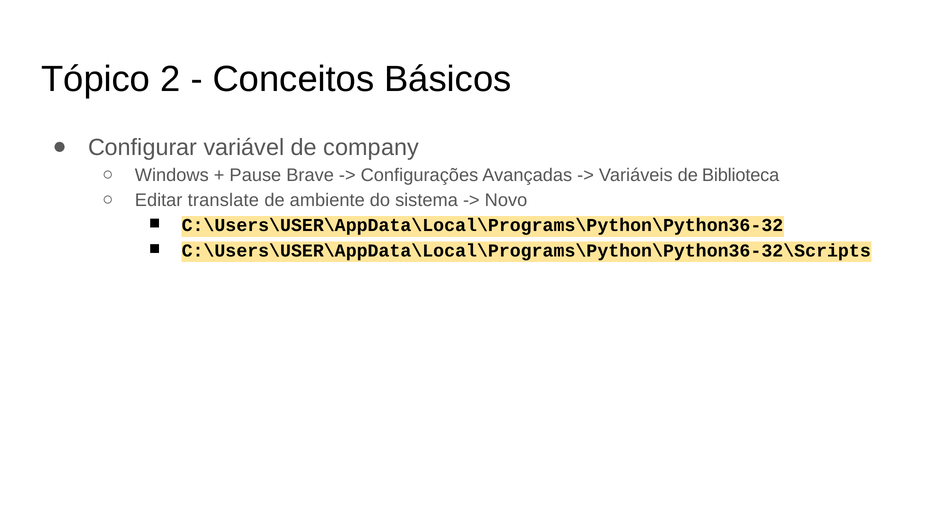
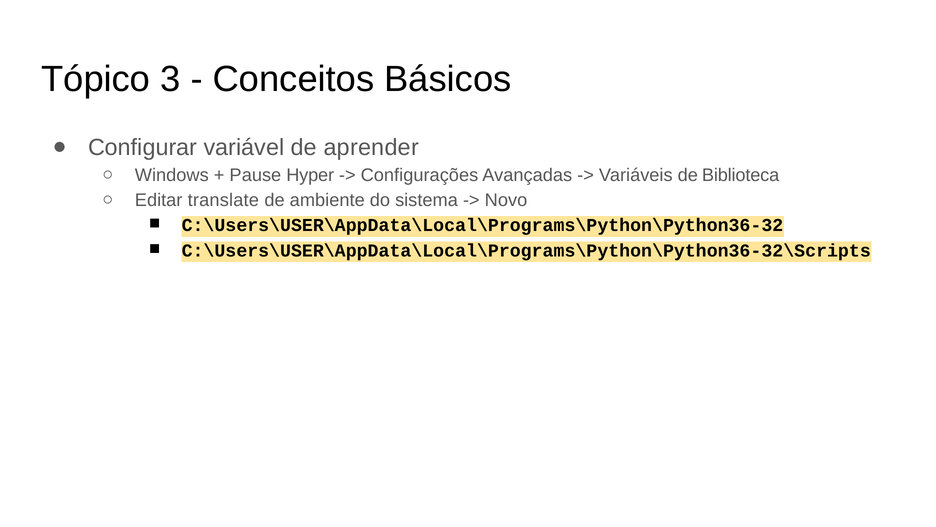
2: 2 -> 3 (170, 79)
company: company -> aprender (371, 147)
Brave: Brave -> Hyper (310, 175)
